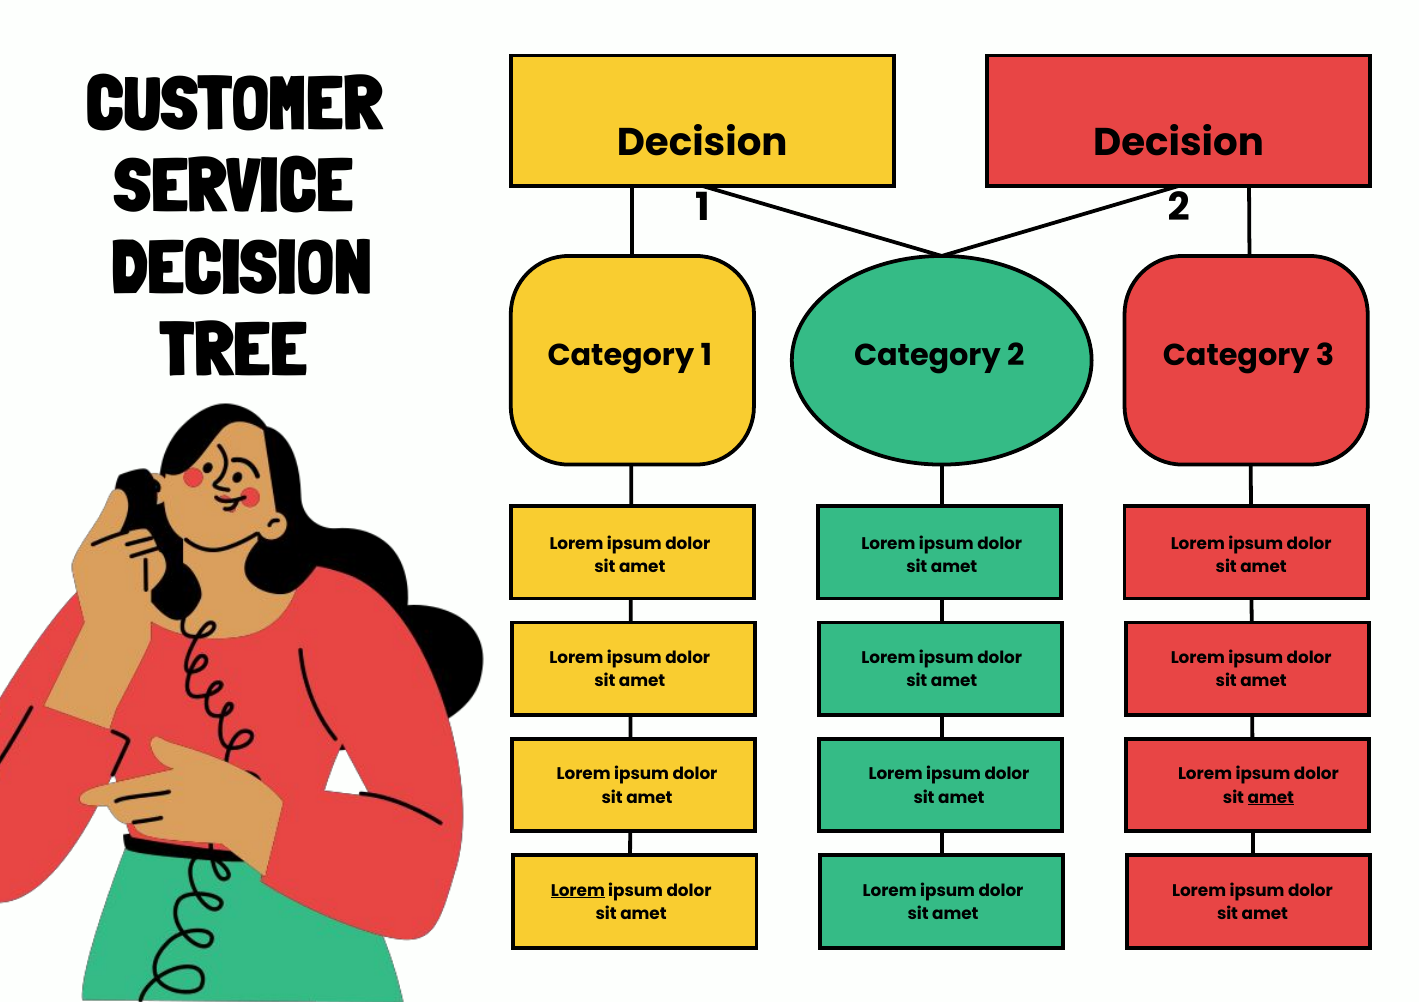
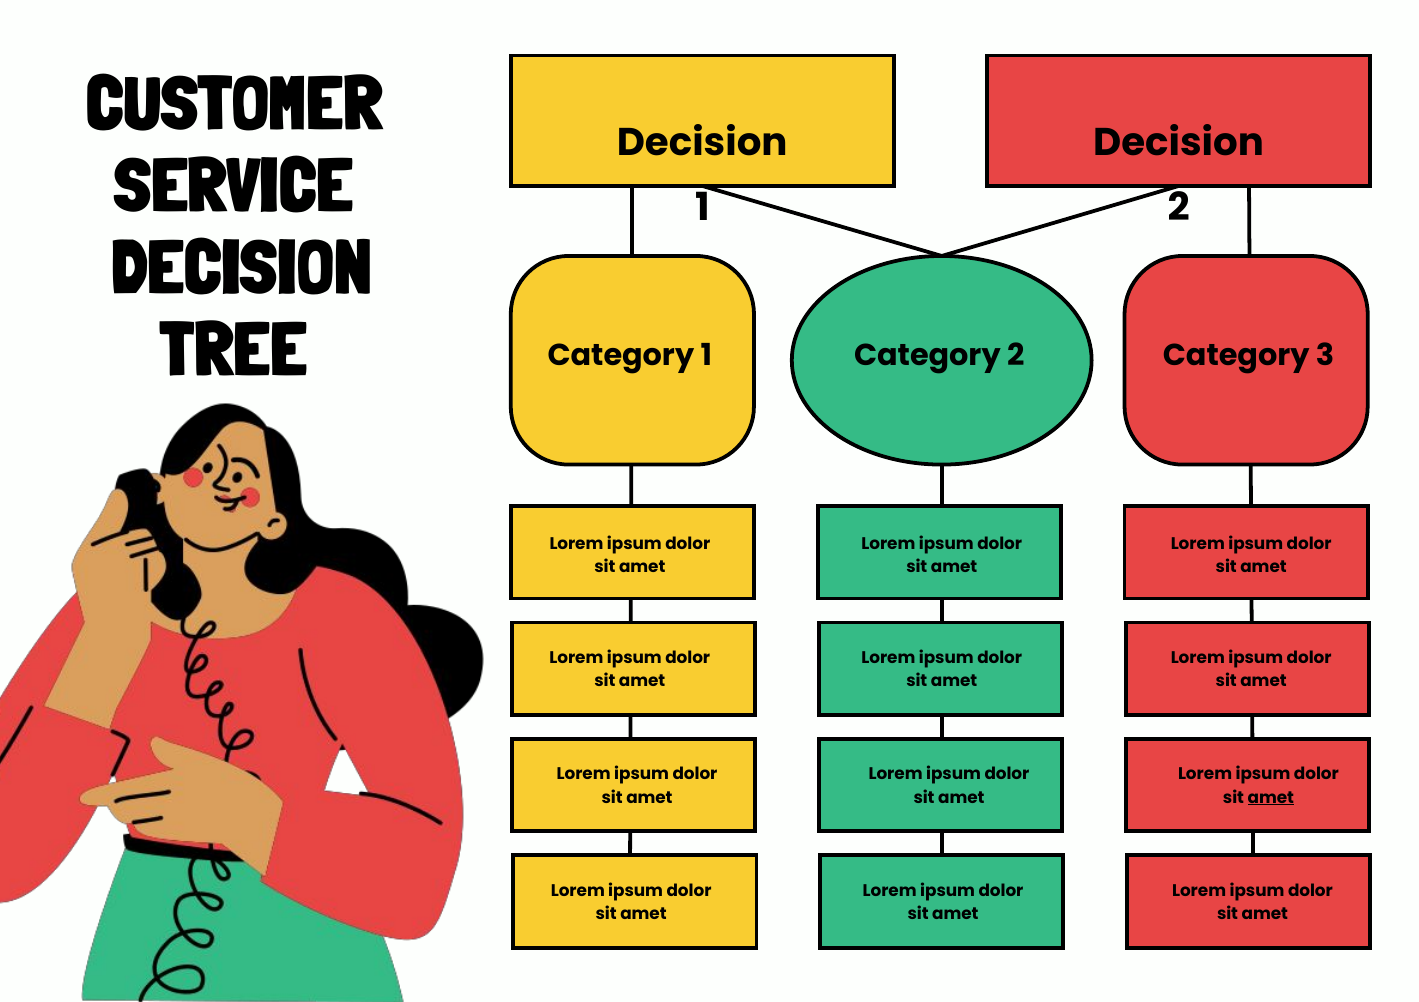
Lorem underline: present -> none (578, 891)
